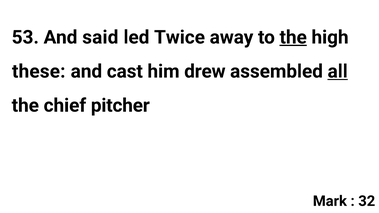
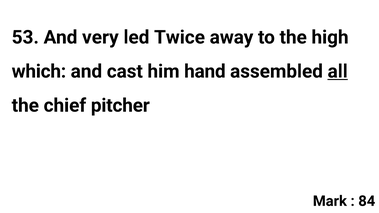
said: said -> very (100, 37)
the underline: present -> none (293, 37)
these: these -> which (39, 71)
drew: drew -> hand (205, 71)
32: 32 -> 84 (367, 201)
